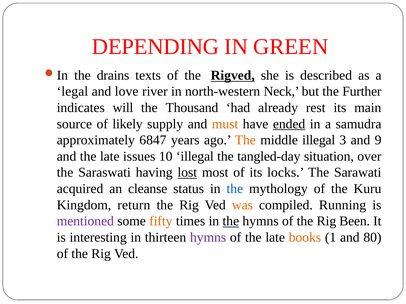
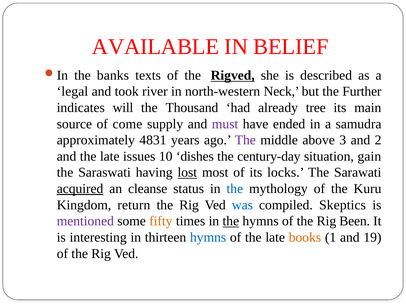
DEPENDING: DEPENDING -> AVAILABLE (156, 47)
GREEN: GREEN -> BELIEF (291, 47)
drains: drains -> banks (113, 75)
love: love -> took (127, 92)
rest: rest -> tree (316, 108)
likely: likely -> come (127, 124)
must colour: orange -> purple (225, 124)
ended underline: present -> none (289, 124)
6847: 6847 -> 4831 (153, 140)
The colour: orange -> purple (245, 140)
middle illegal: illegal -> above (319, 140)
9: 9 -> 2 (378, 140)
10 illegal: illegal -> dishes (195, 157)
tangled-day: tangled-day -> century-day (269, 157)
over: over -> gain (369, 157)
acquired underline: none -> present (80, 189)
was colour: orange -> blue (242, 205)
Running: Running -> Skeptics (343, 205)
hymns colour: purple -> blue (208, 238)
80: 80 -> 19 (372, 238)
